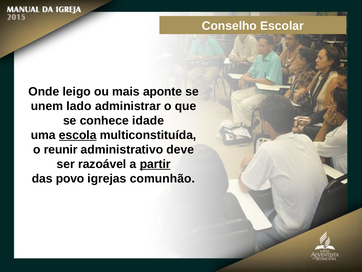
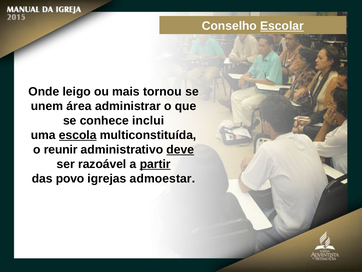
Escolar underline: none -> present (282, 26)
aponte: aponte -> tornou (162, 91)
lado: lado -> área (79, 106)
idade: idade -> inclui (148, 120)
deve underline: none -> present (180, 149)
comunhão: comunhão -> admoestar (162, 178)
